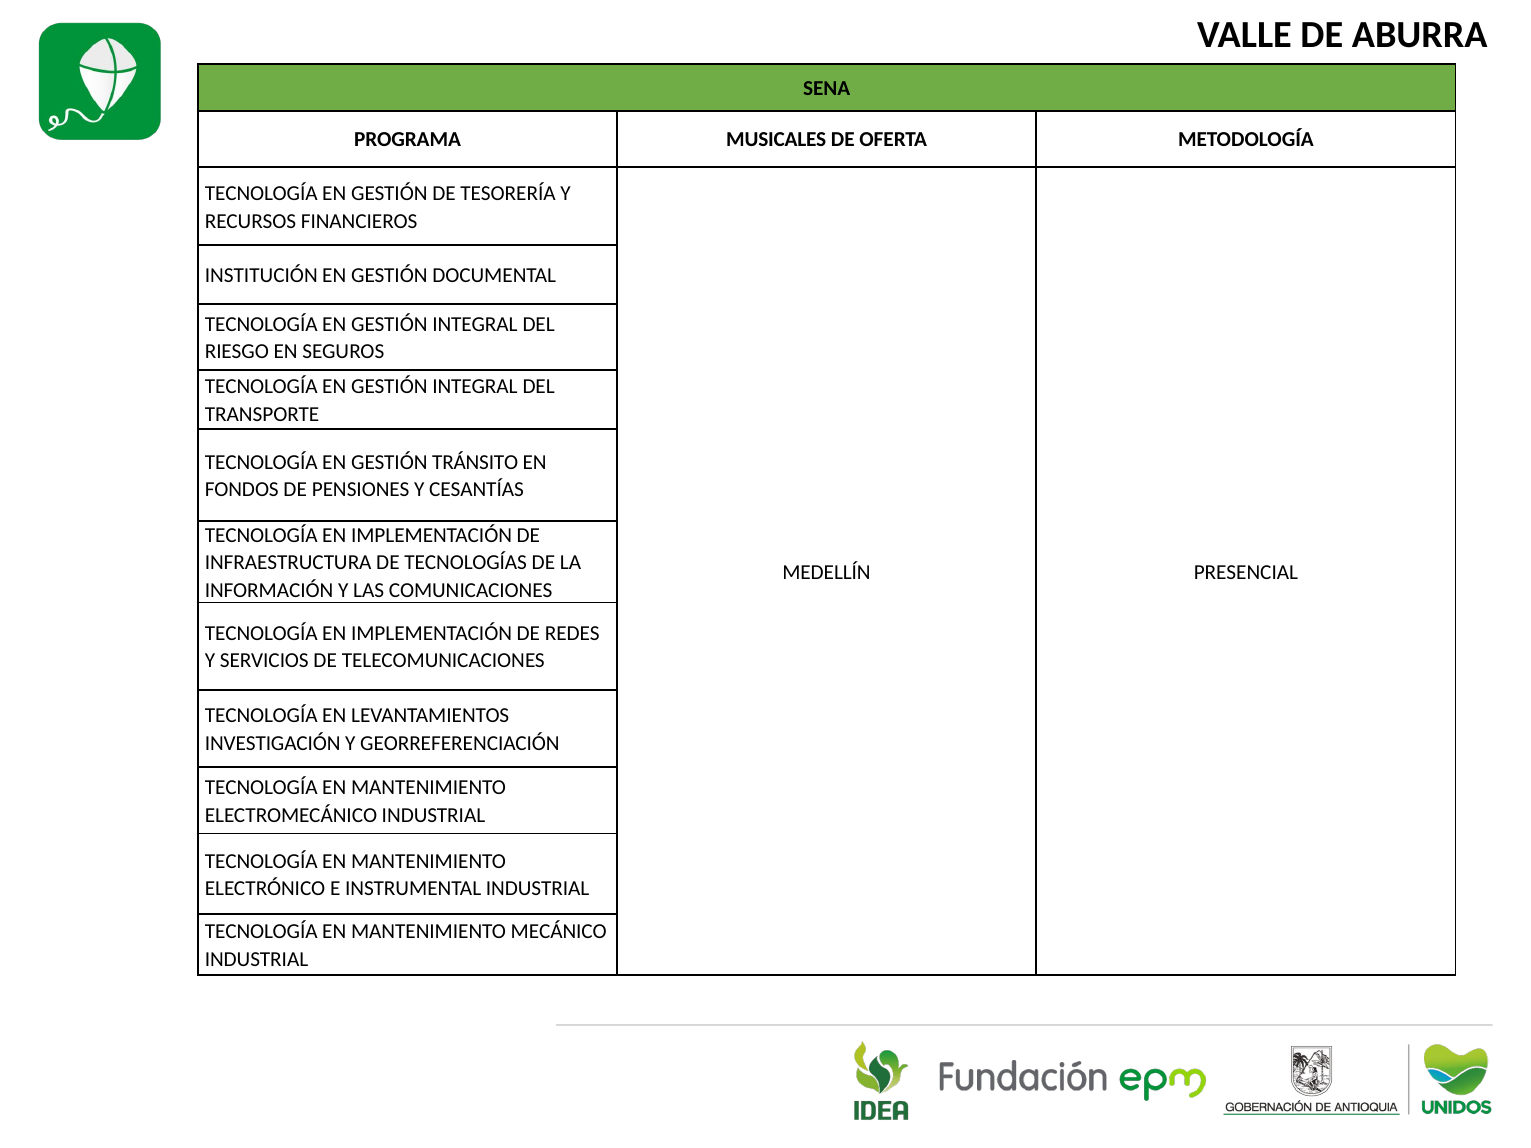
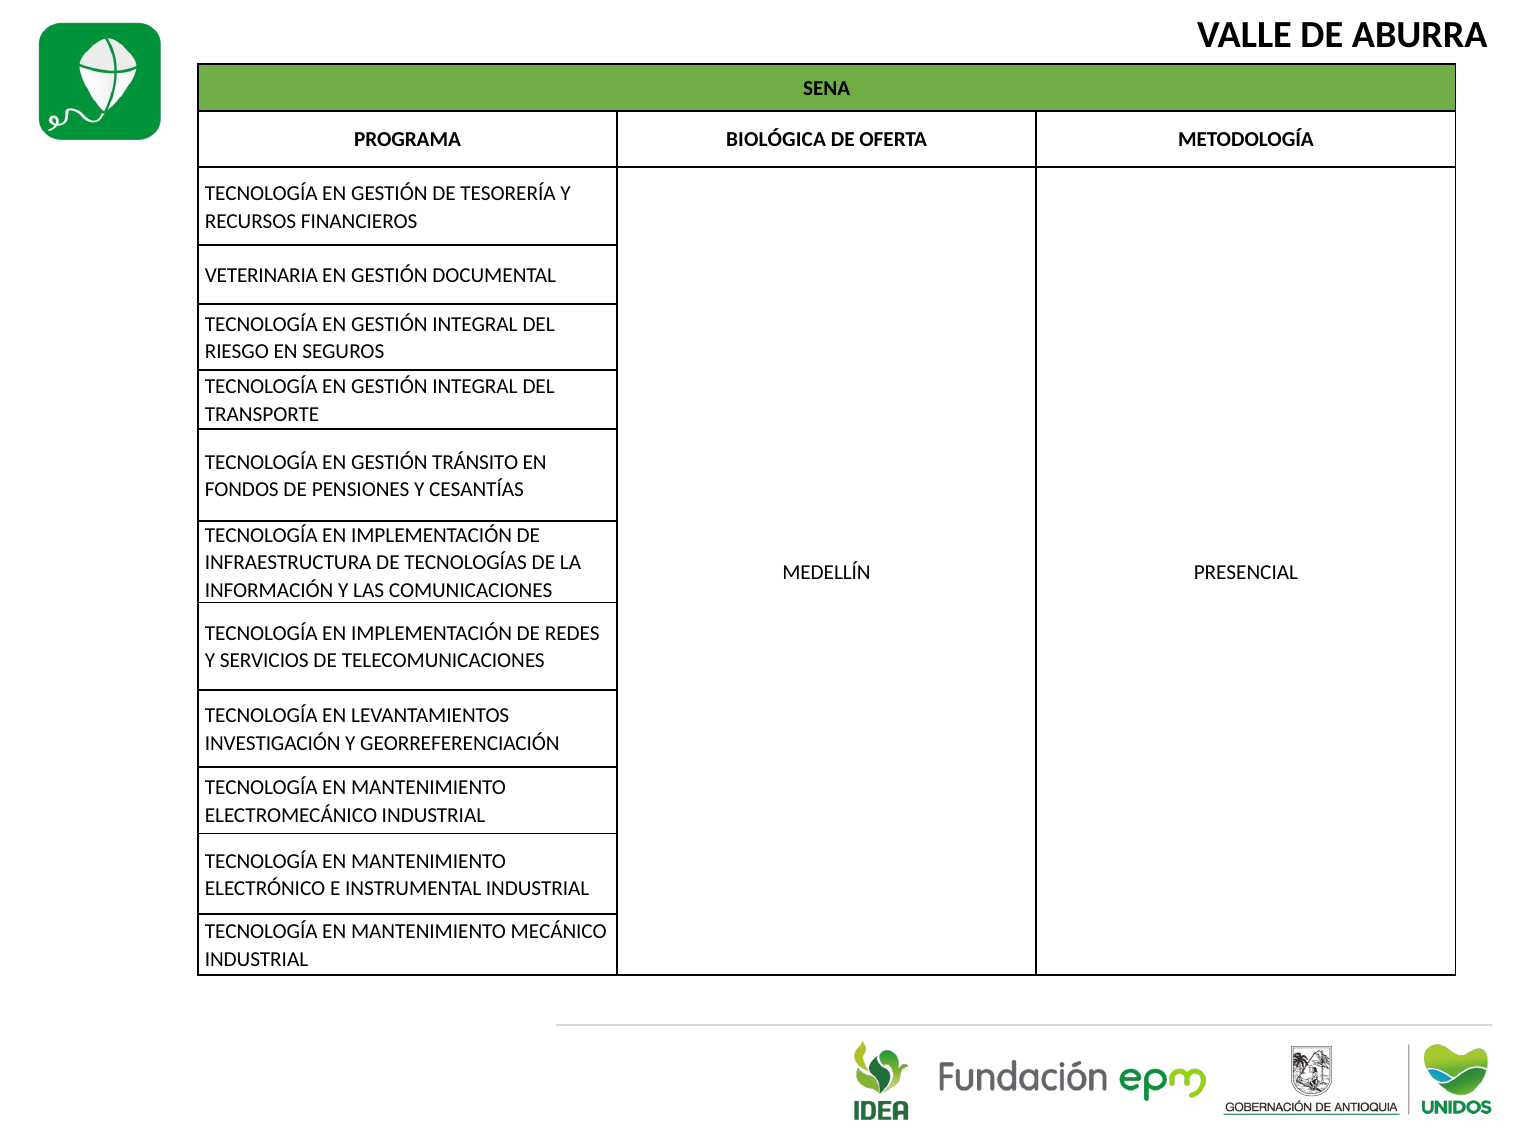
MUSICALES: MUSICALES -> BIOLÓGICA (776, 140)
INSTITUCIÓN: INSTITUCIÓN -> VETERINARIA (261, 276)
